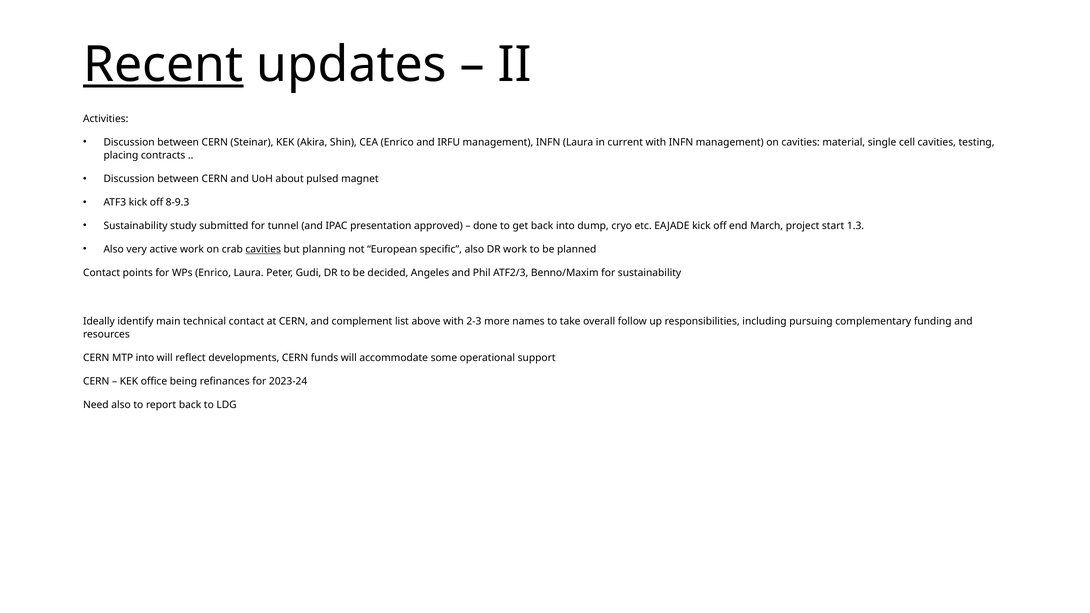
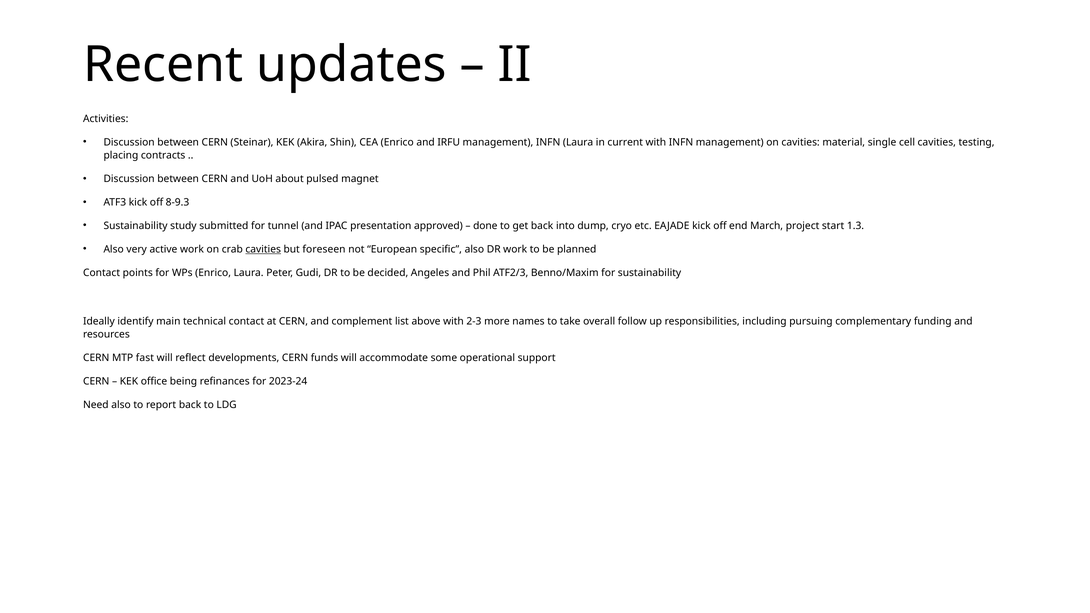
Recent underline: present -> none (163, 65)
planning: planning -> foreseen (324, 249)
MTP into: into -> fast (145, 358)
